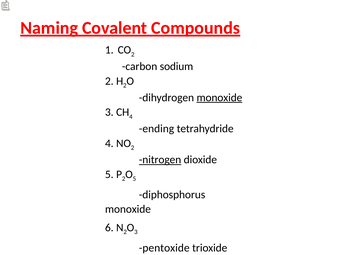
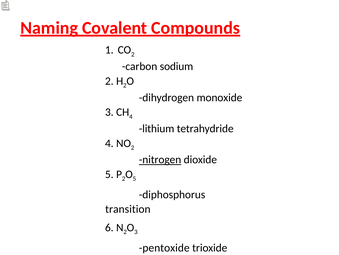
monoxide underline: present -> none (219, 97)
ending: ending -> lithium (157, 128)
monoxide: monoxide -> transition (128, 209)
